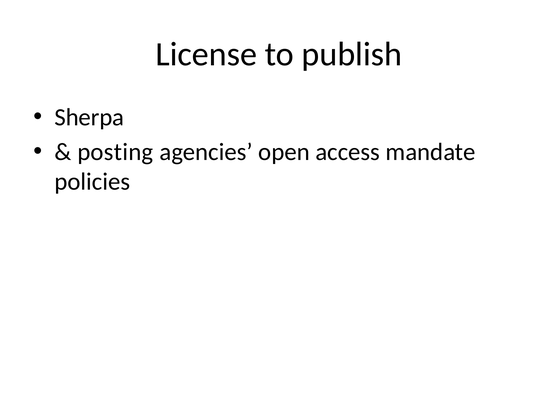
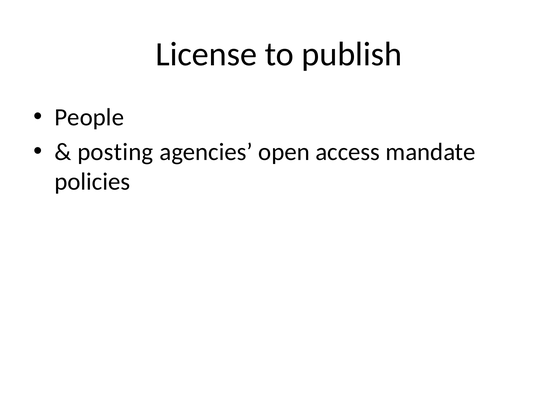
Sherpa: Sherpa -> People (89, 117)
